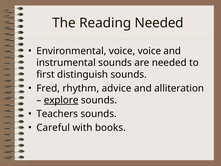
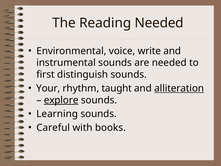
voice voice: voice -> write (149, 51)
Fred: Fred -> Your (48, 88)
advice: advice -> taught (117, 88)
alliteration underline: none -> present (179, 88)
Teachers: Teachers -> Learning (57, 114)
